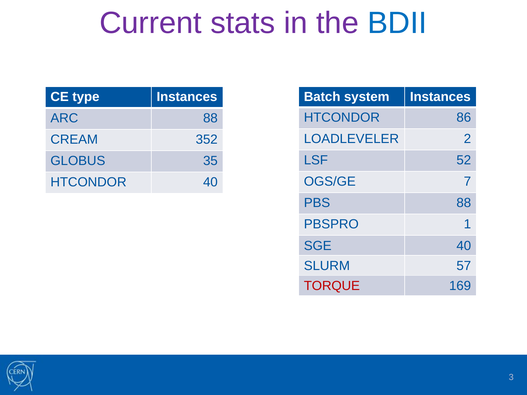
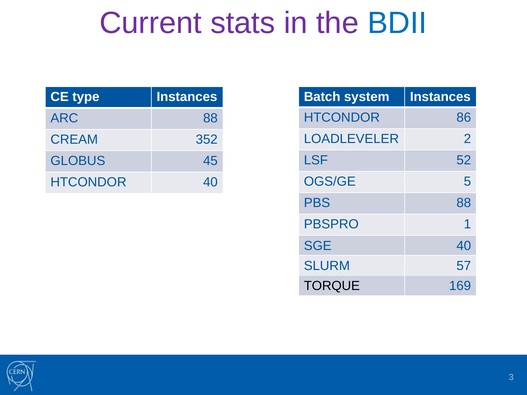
35: 35 -> 45 (210, 161)
7: 7 -> 5 (467, 182)
TORQUE colour: red -> black (332, 286)
